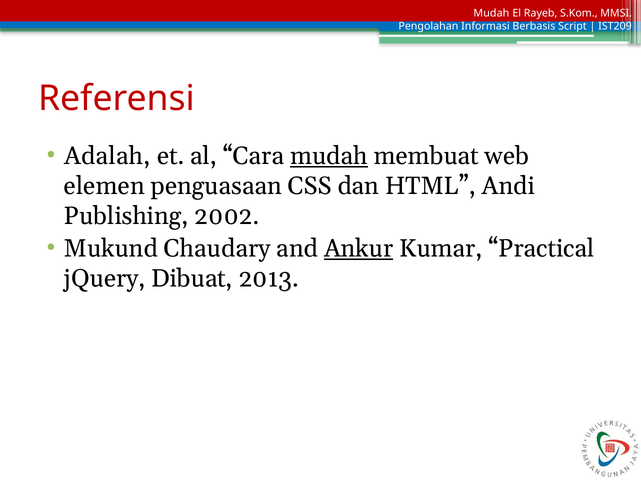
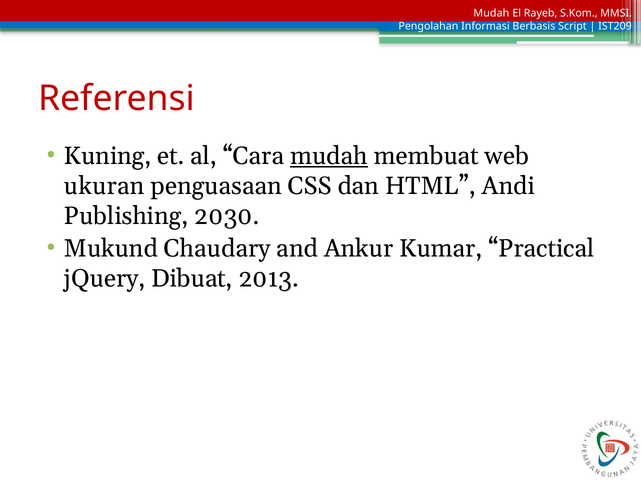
Adalah: Adalah -> Kuning (108, 156)
elemen: elemen -> ukuran (104, 186)
2002: 2002 -> 2030 (227, 216)
Ankur underline: present -> none (359, 249)
